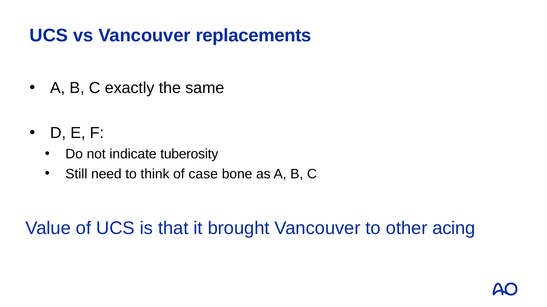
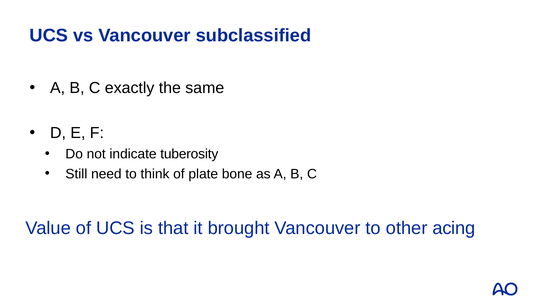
replacements: replacements -> subclassified (253, 35)
case: case -> plate (203, 174)
